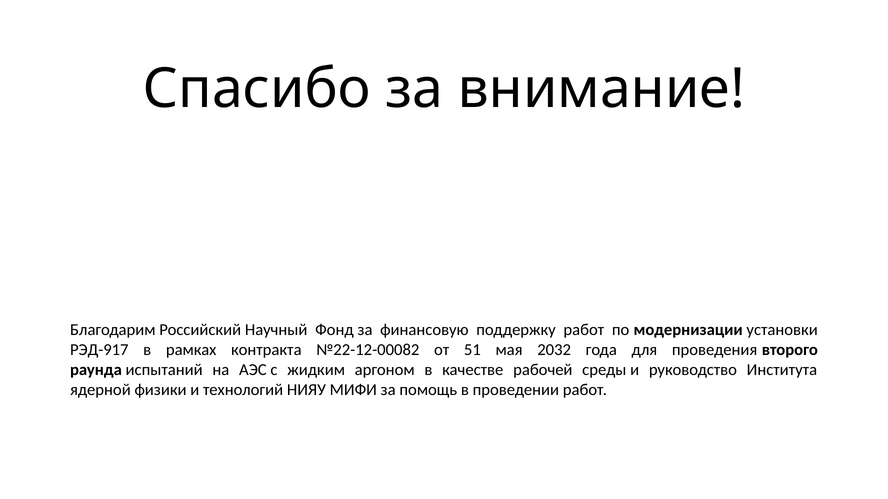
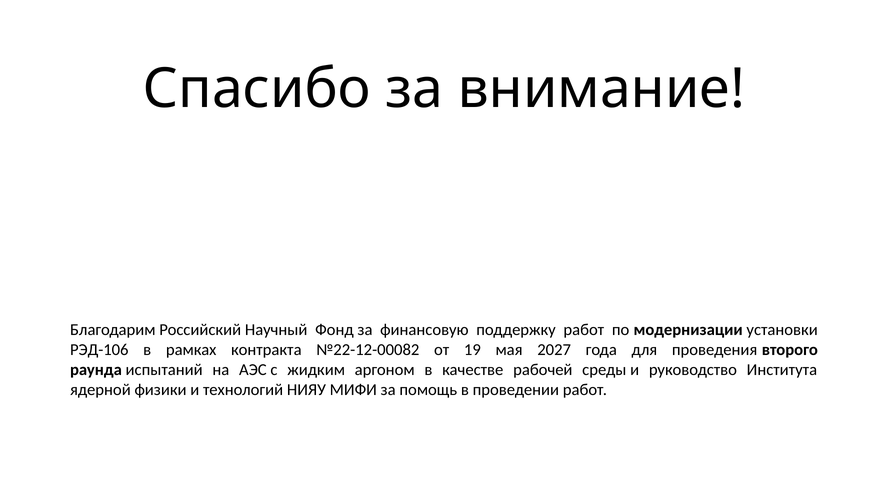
РЭД-917: РЭД-917 -> РЭД-106 (99, 350)
51: 51 -> 19 (472, 350)
2032: 2032 -> 2027 (554, 350)
